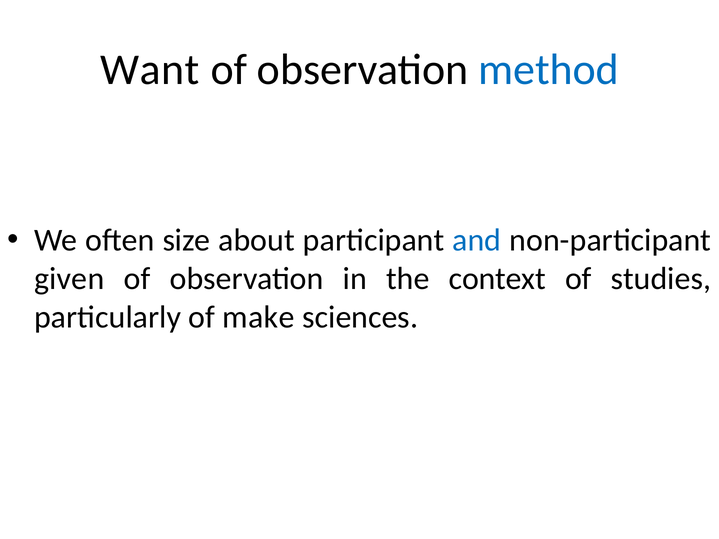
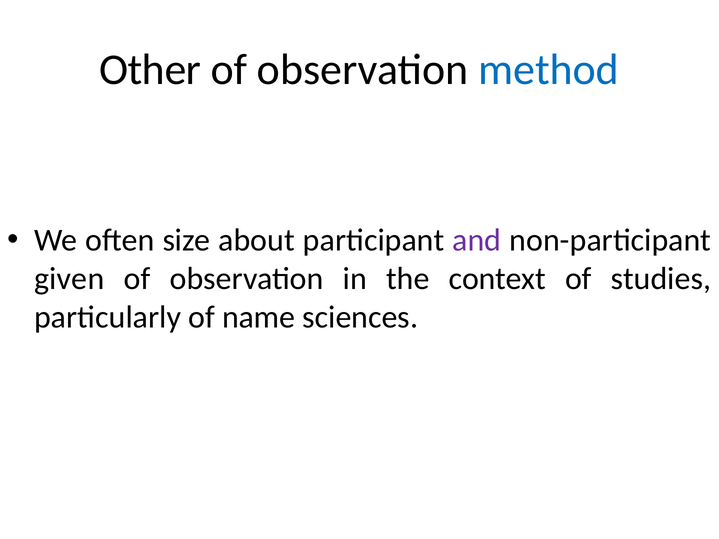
Want: Want -> Other (150, 70)
and colour: blue -> purple (477, 240)
make: make -> name (259, 317)
